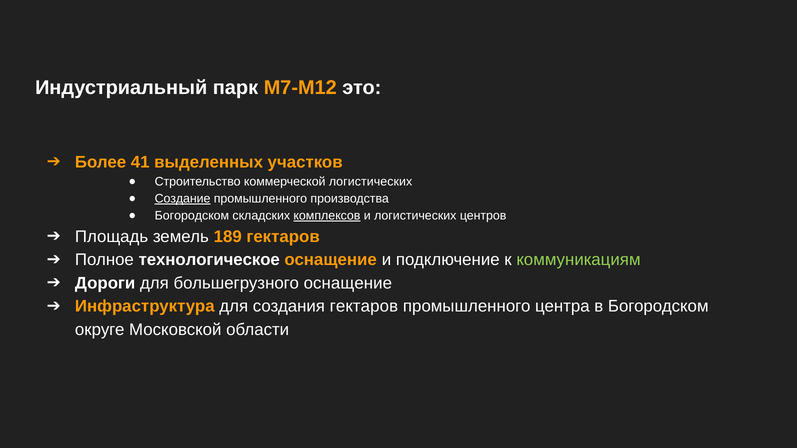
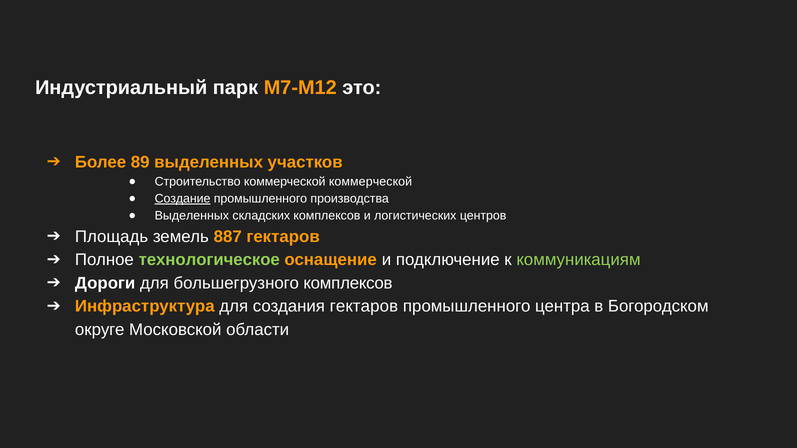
41: 41 -> 89 (140, 162)
коммерческой логистических: логистических -> коммерческой (371, 182)
Богородском: Богородском -> Выделенных (192, 216)
комплексов underline: present -> none (327, 216)
189: 189 -> 887 (228, 237)
технологическое colour: white -> light green (209, 260)
большегрузного оснащение: оснащение -> комплексов (348, 283)
